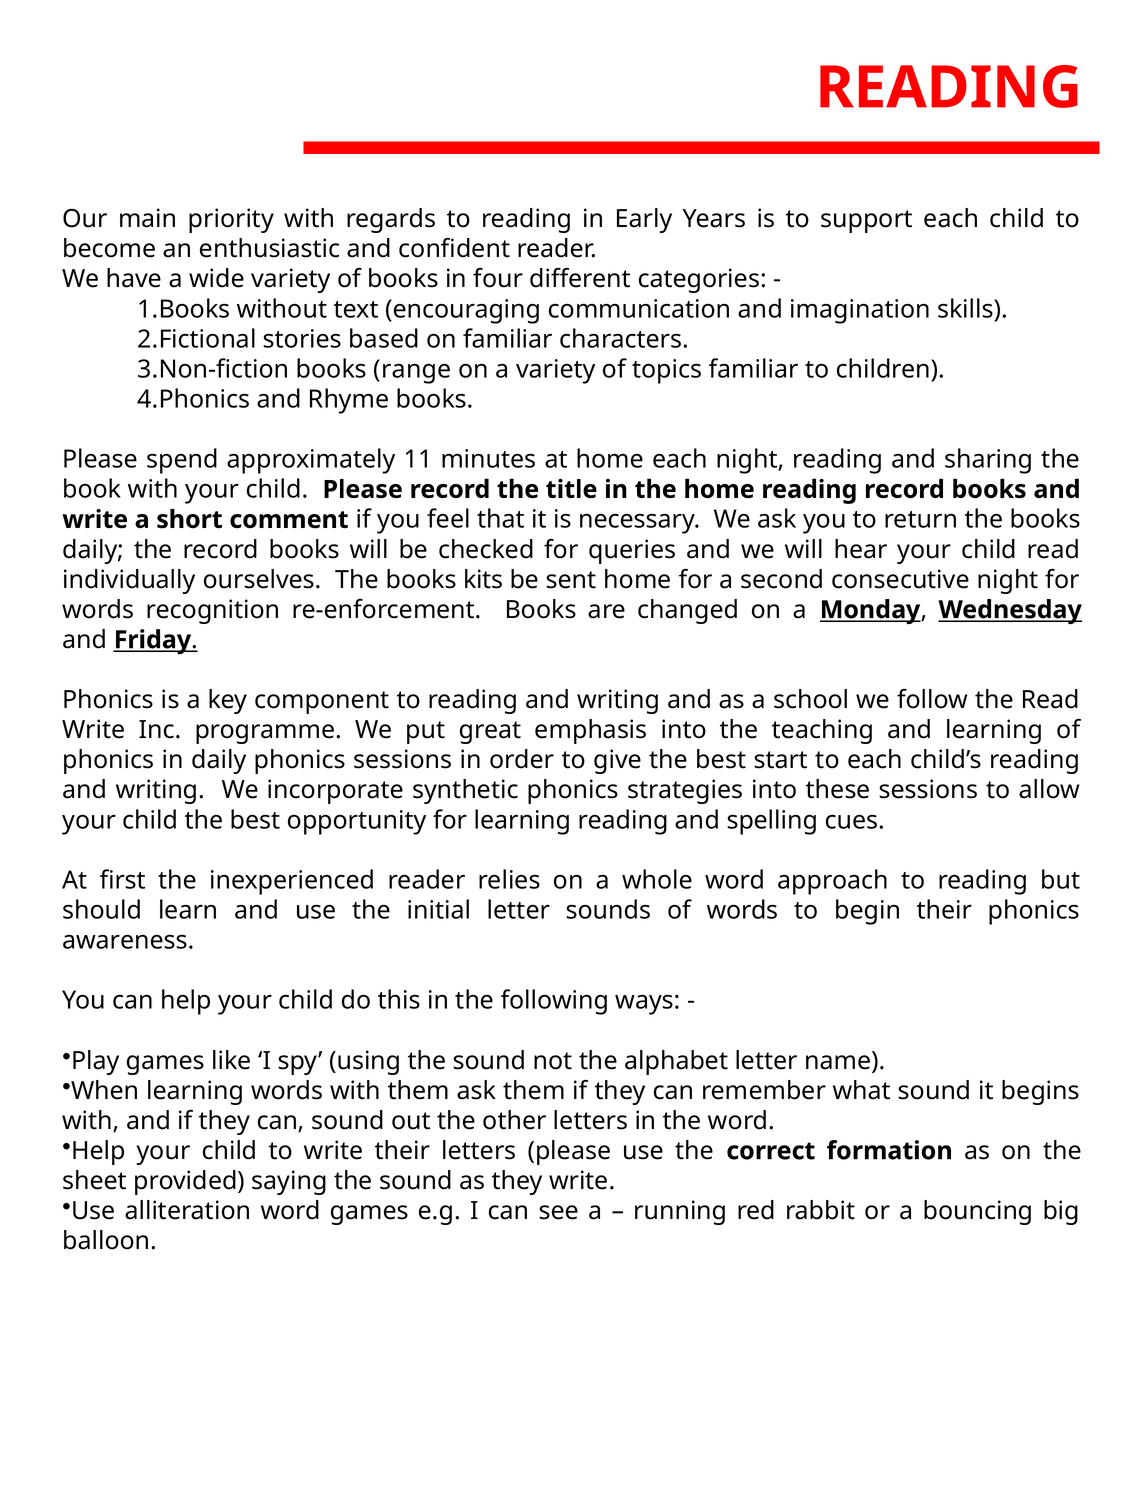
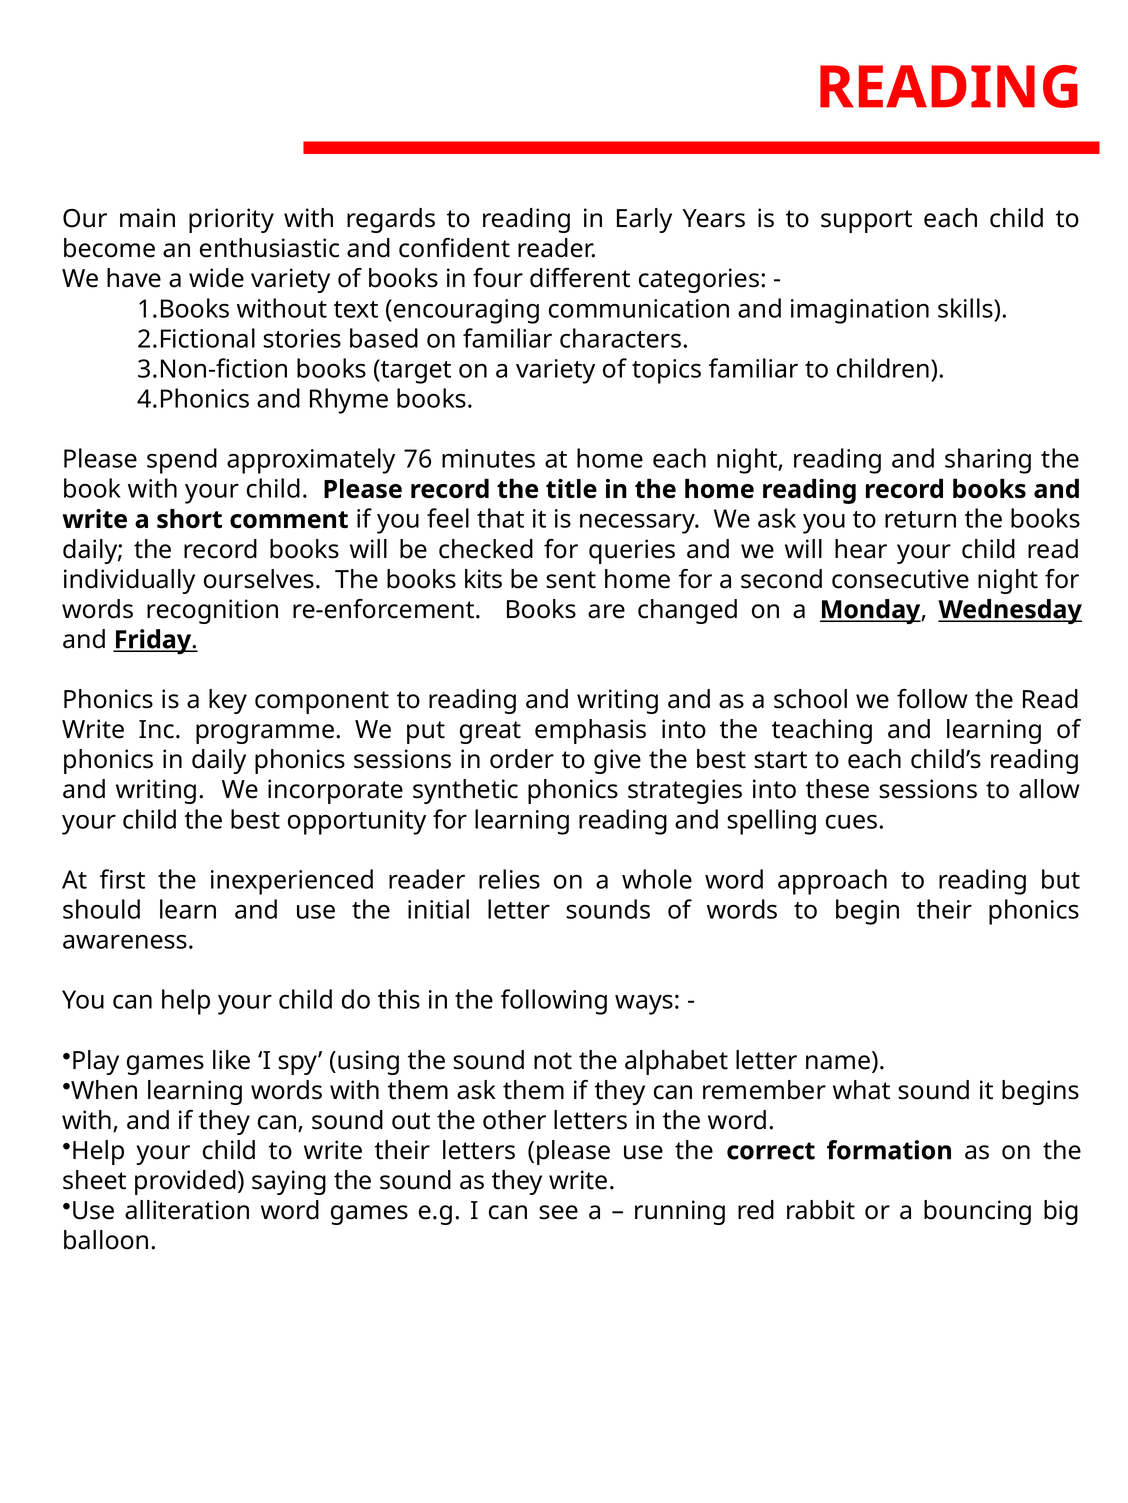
range: range -> target (413, 370)
11: 11 -> 76 (418, 460)
